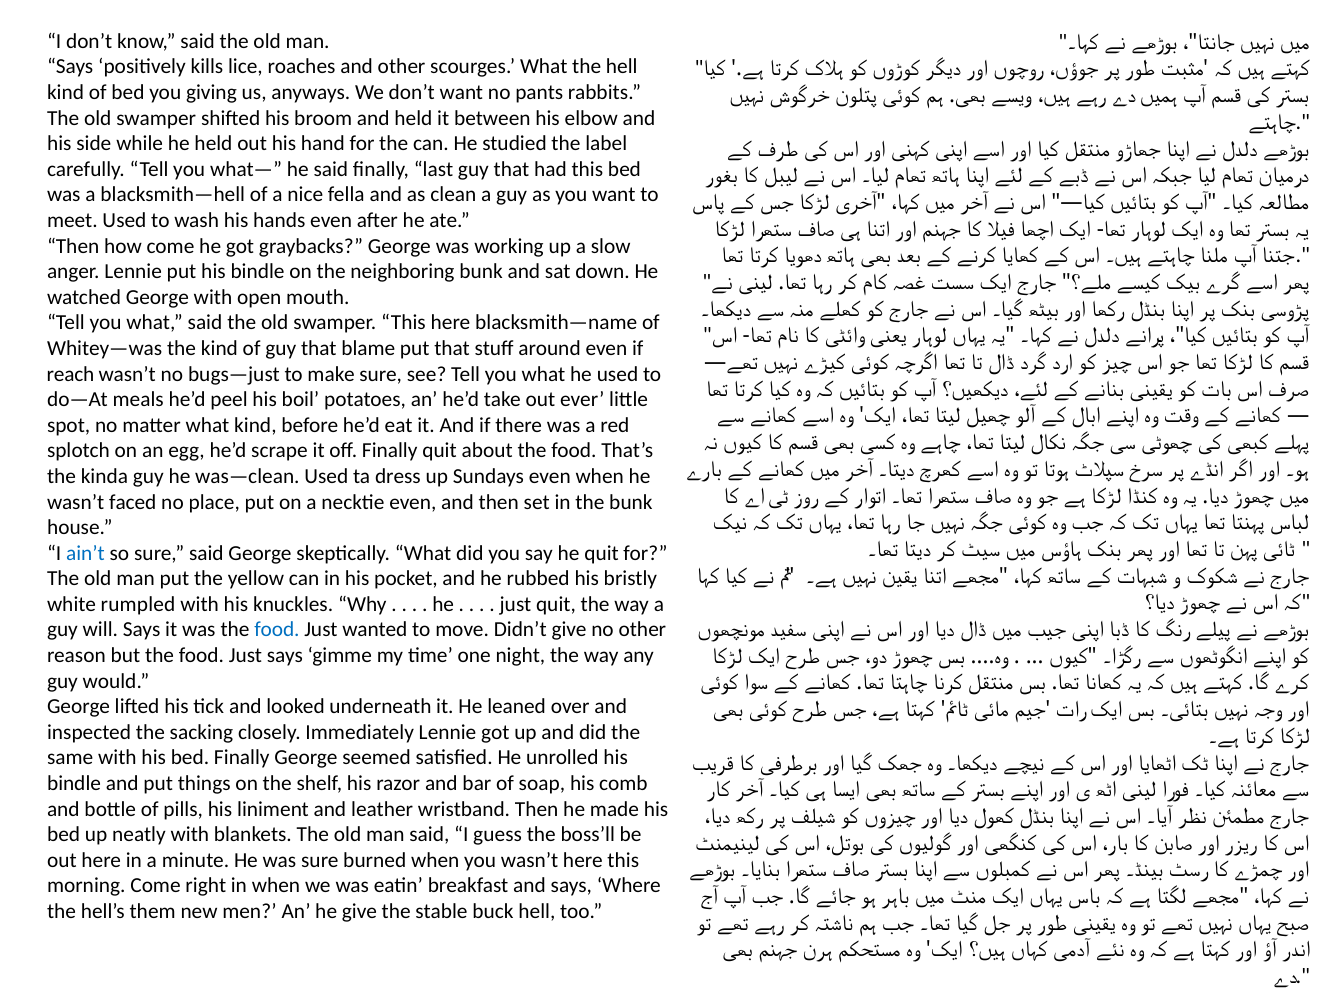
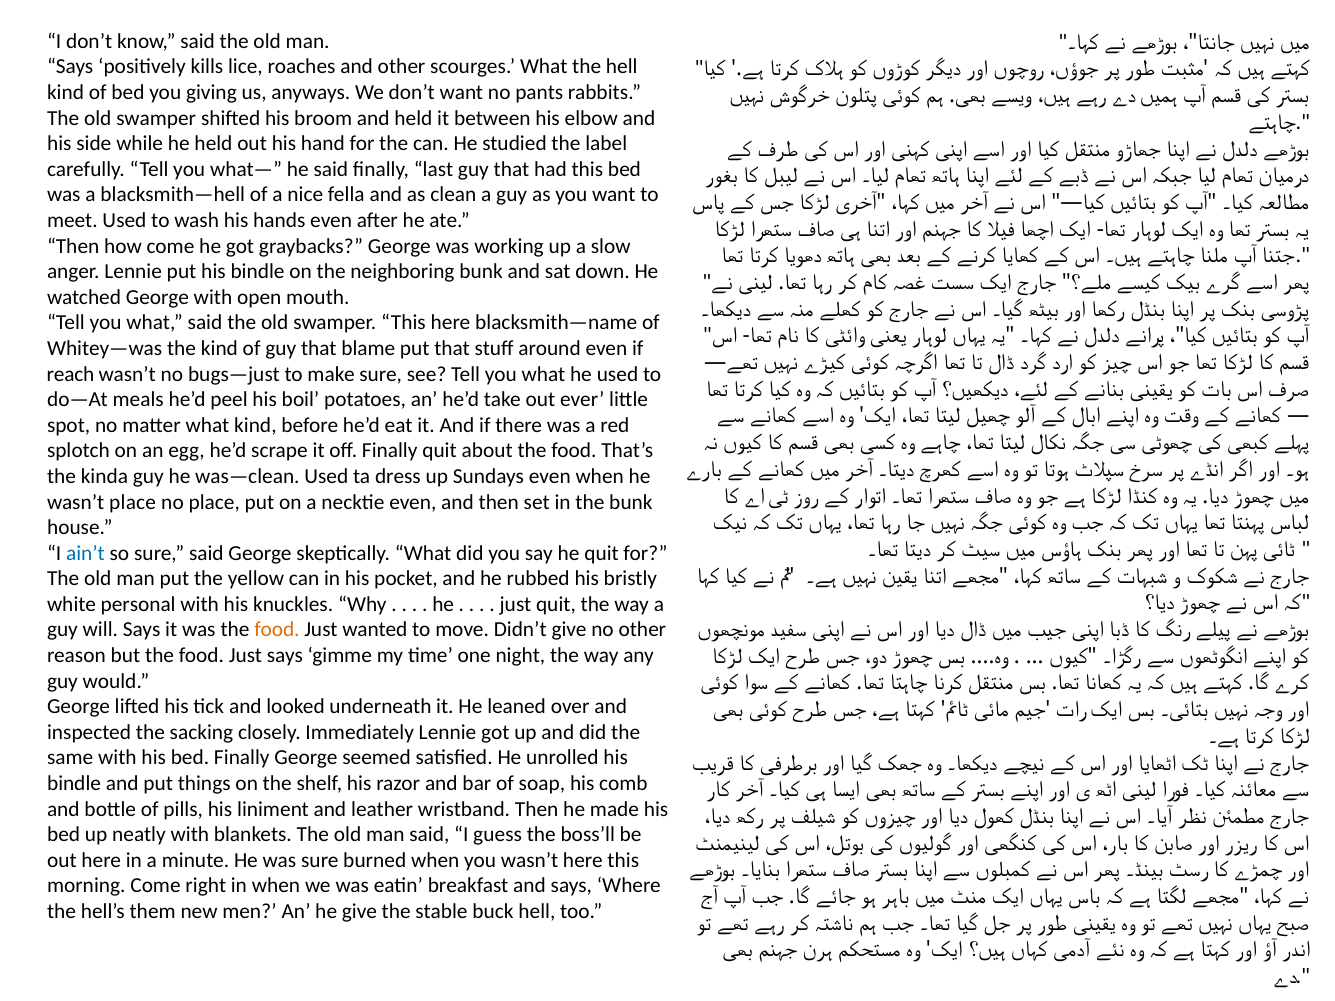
wasn’t faced: faced -> place (133, 502)
rumpled: rumpled -> personal (138, 604)
food colour: blue -> orange (277, 630)
